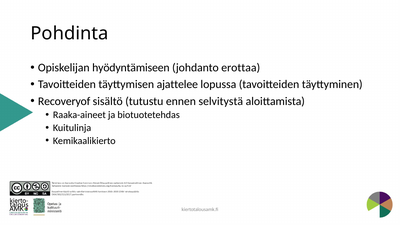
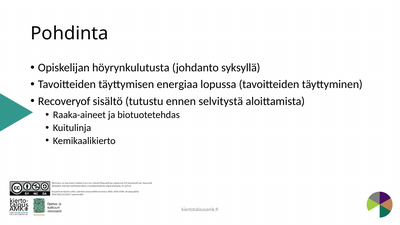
hyödyntämiseen: hyödyntämiseen -> höyrynkulutusta (131, 68)
erottaa: erottaa -> syksyllä (241, 68)
ajattelee: ajattelee -> energiaa (177, 84)
